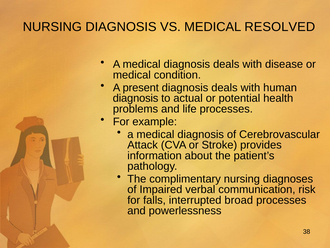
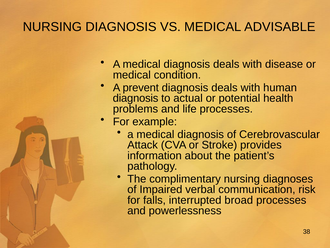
RESOLVED: RESOLVED -> ADVISABLE (280, 27)
present: present -> prevent (141, 88)
